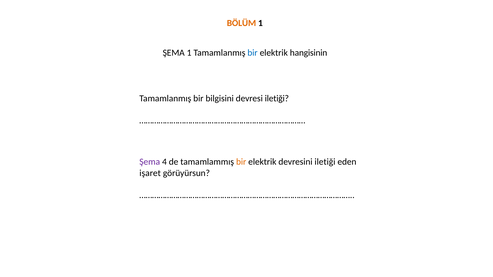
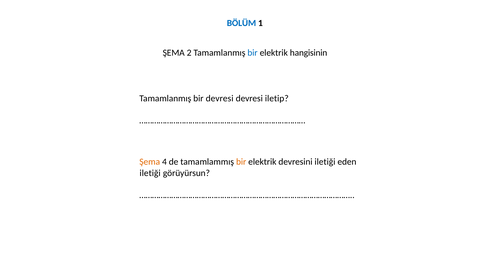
BÖLÜM colour: orange -> blue (241, 23)
ŞEMA 1: 1 -> 2 (189, 53)
bir bilgisini: bilgisini -> devresi (220, 98)
devresi iletiği: iletiği -> iletip (277, 98)
Şema colour: purple -> orange (150, 162)
işaret: işaret -> iletiği (150, 173)
